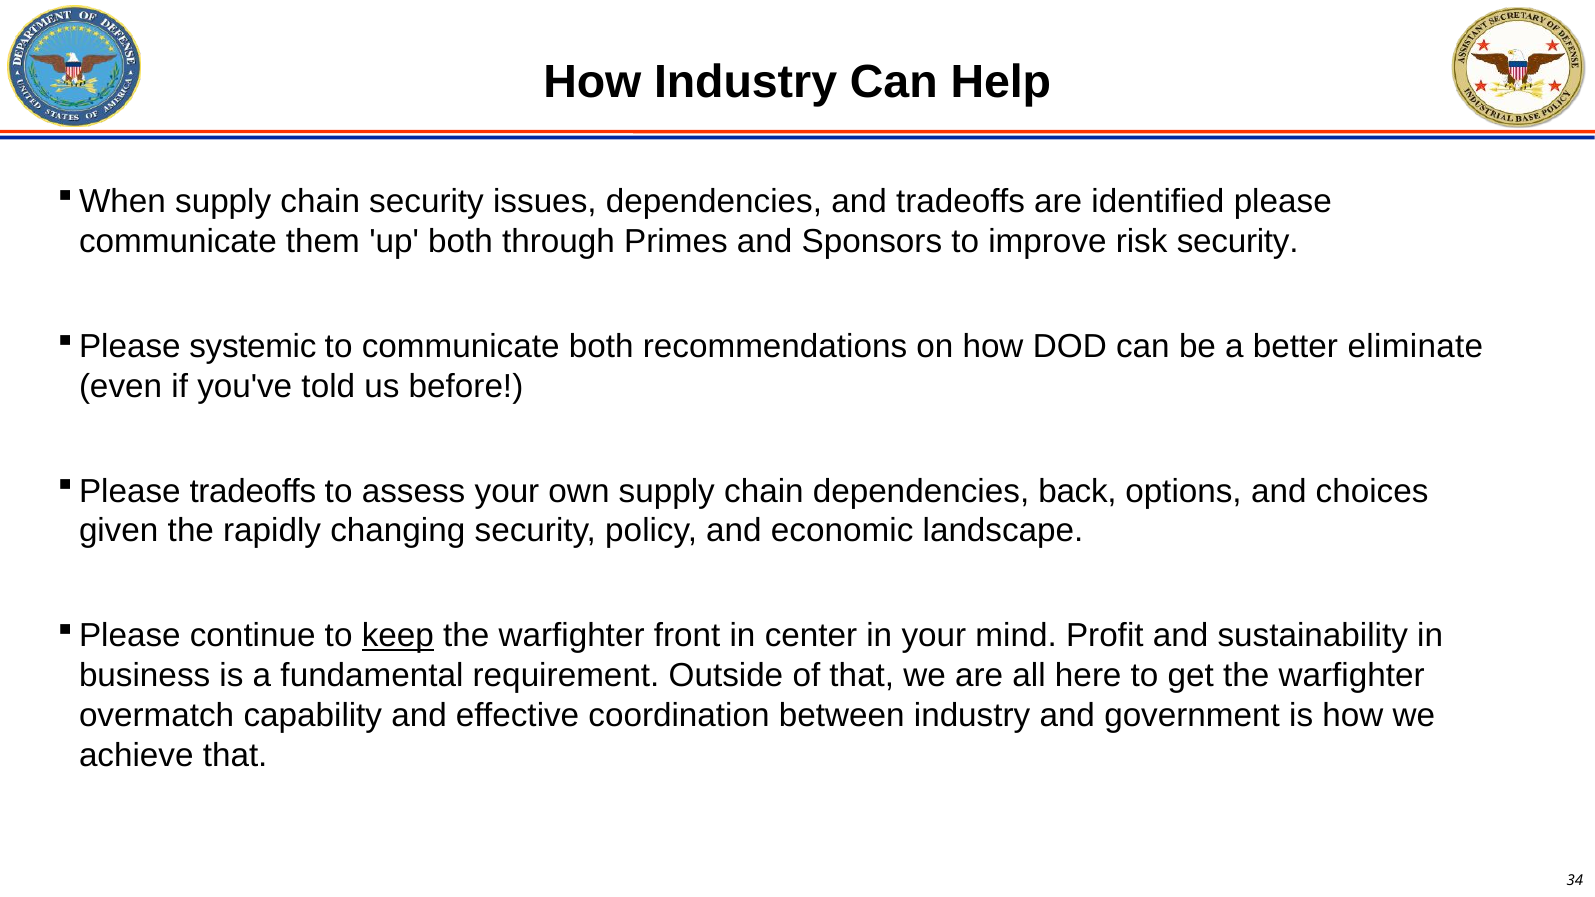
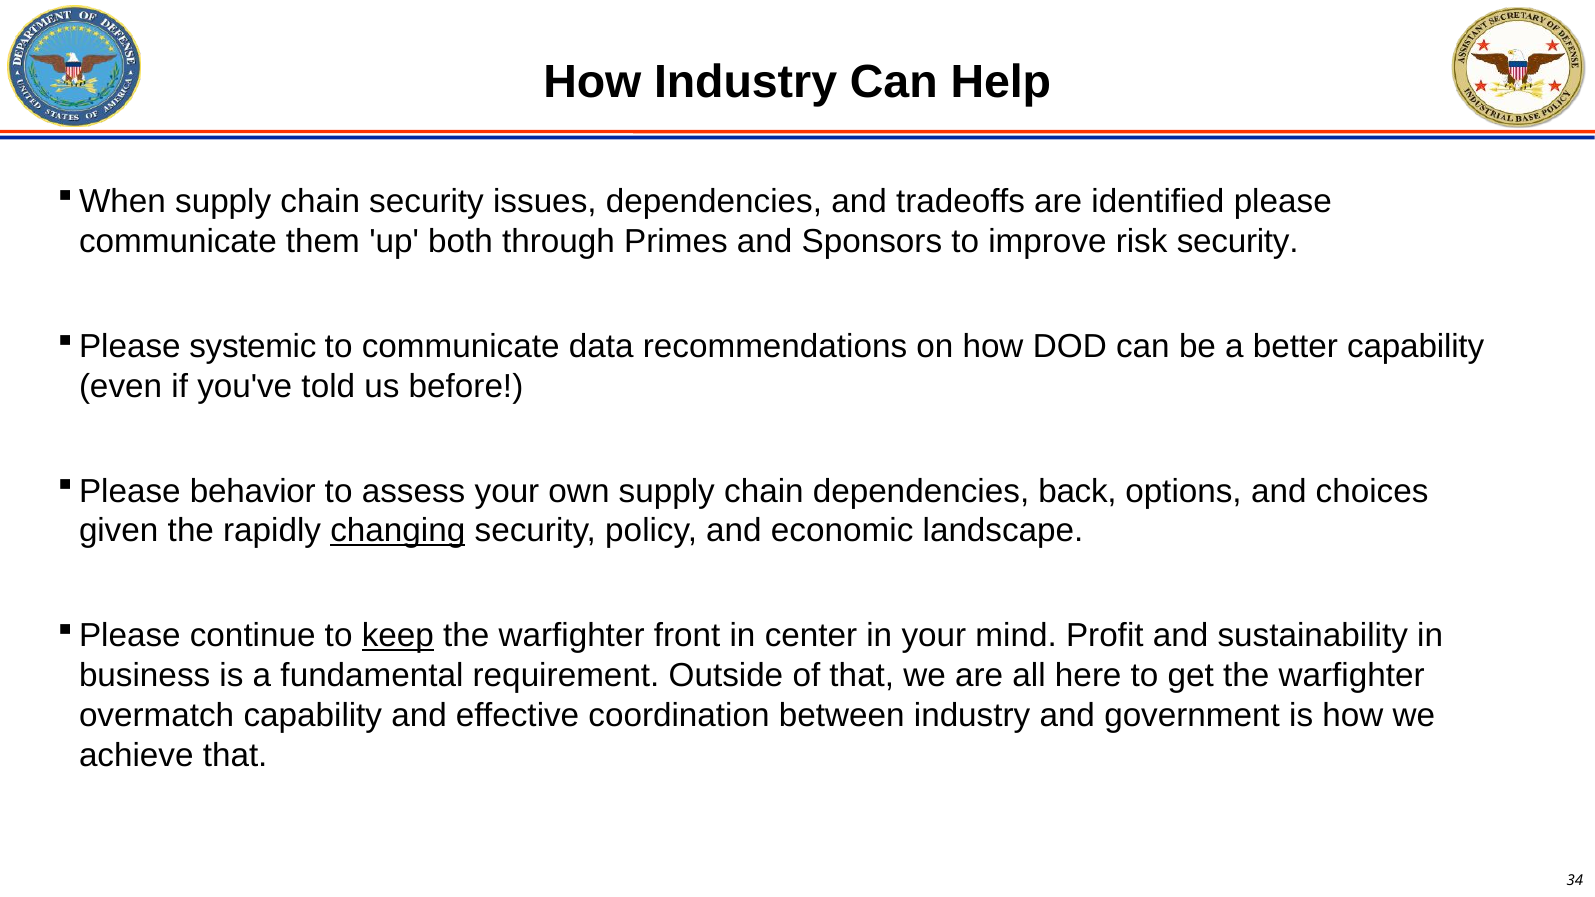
communicate both: both -> data (601, 347)
better eliminate: eliminate -> capability (1416, 347)
tradeoffs: tradeoffs -> behavior (253, 491)
changing underline: none -> present (398, 531)
